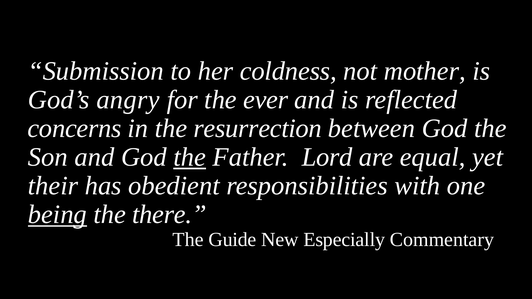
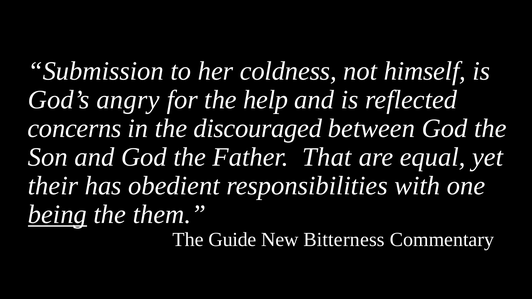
mother: mother -> himself (425, 71)
ever: ever -> help (266, 100)
resurrection: resurrection -> discouraged (258, 129)
the underline: present -> none (190, 157)
Lord: Lord -> That (327, 157)
there: there -> them (169, 215)
Especially: Especially -> Bitterness (344, 240)
